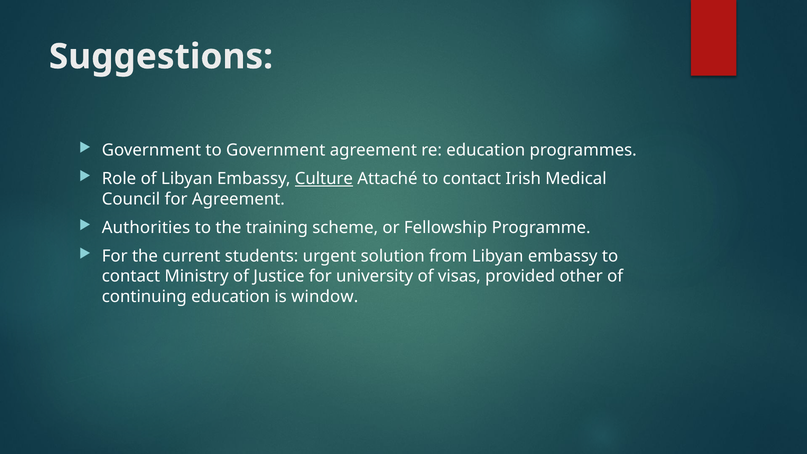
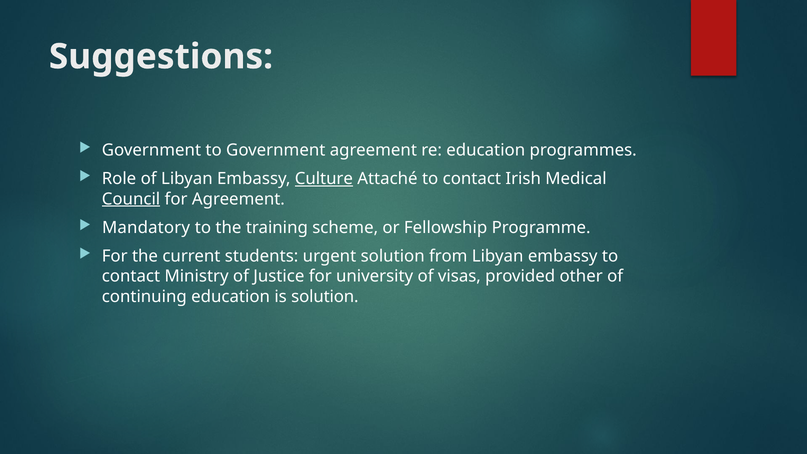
Council underline: none -> present (131, 199)
Authorities: Authorities -> Mandatory (146, 228)
is window: window -> solution (325, 297)
